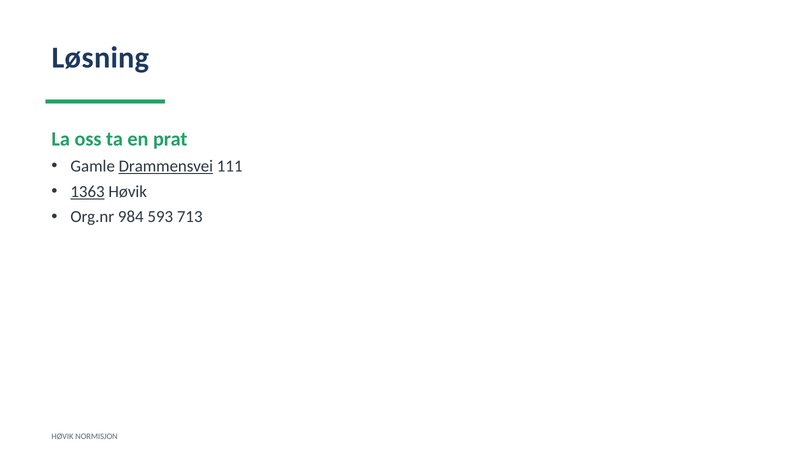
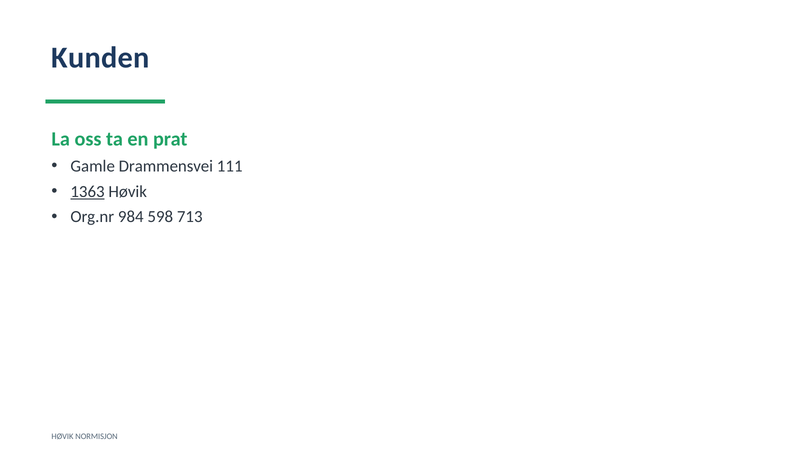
Løsning: Løsning -> Kunden (101, 58)
Drammensvei underline: present -> none (166, 166)
593: 593 -> 598 (160, 217)
